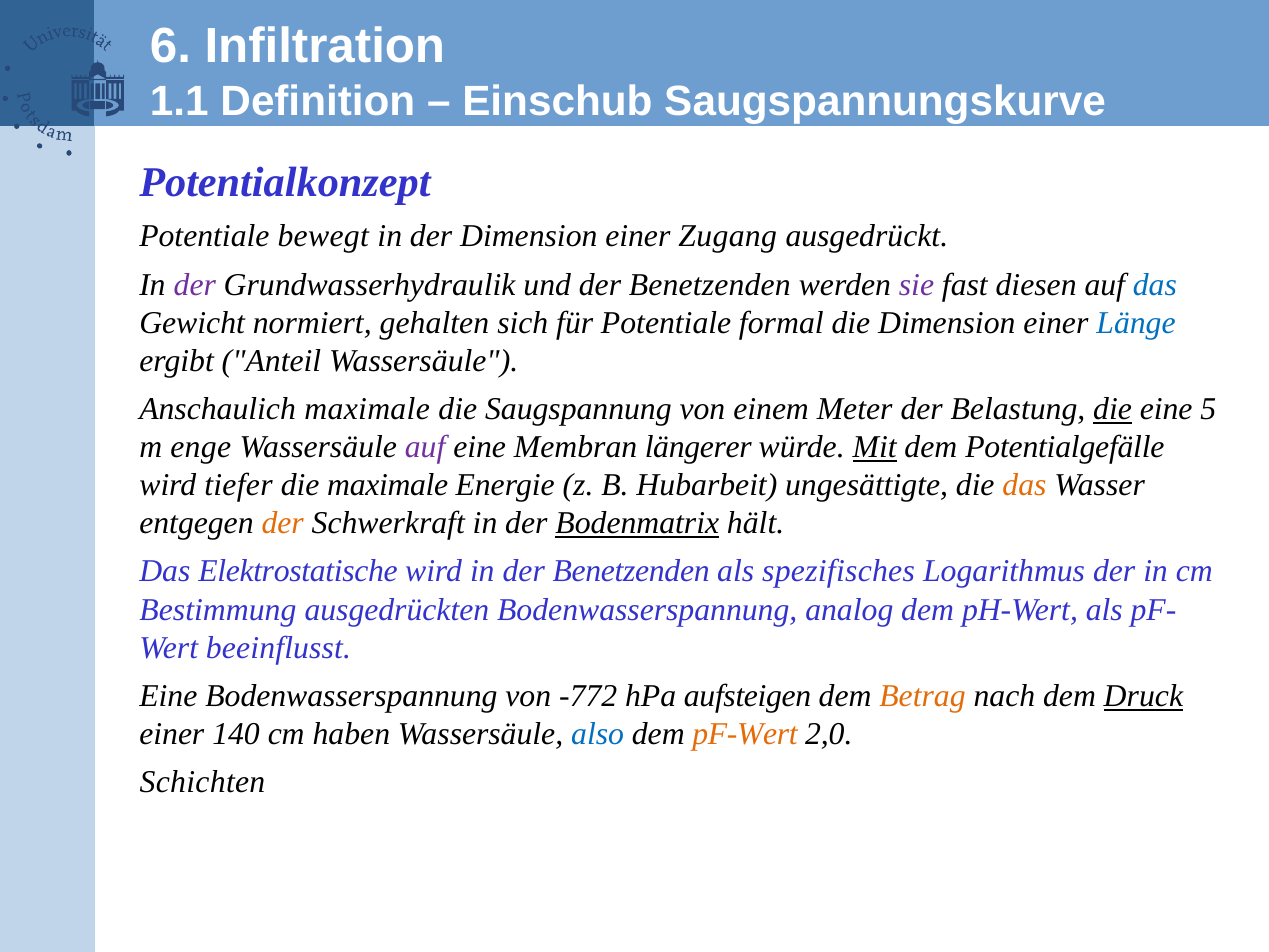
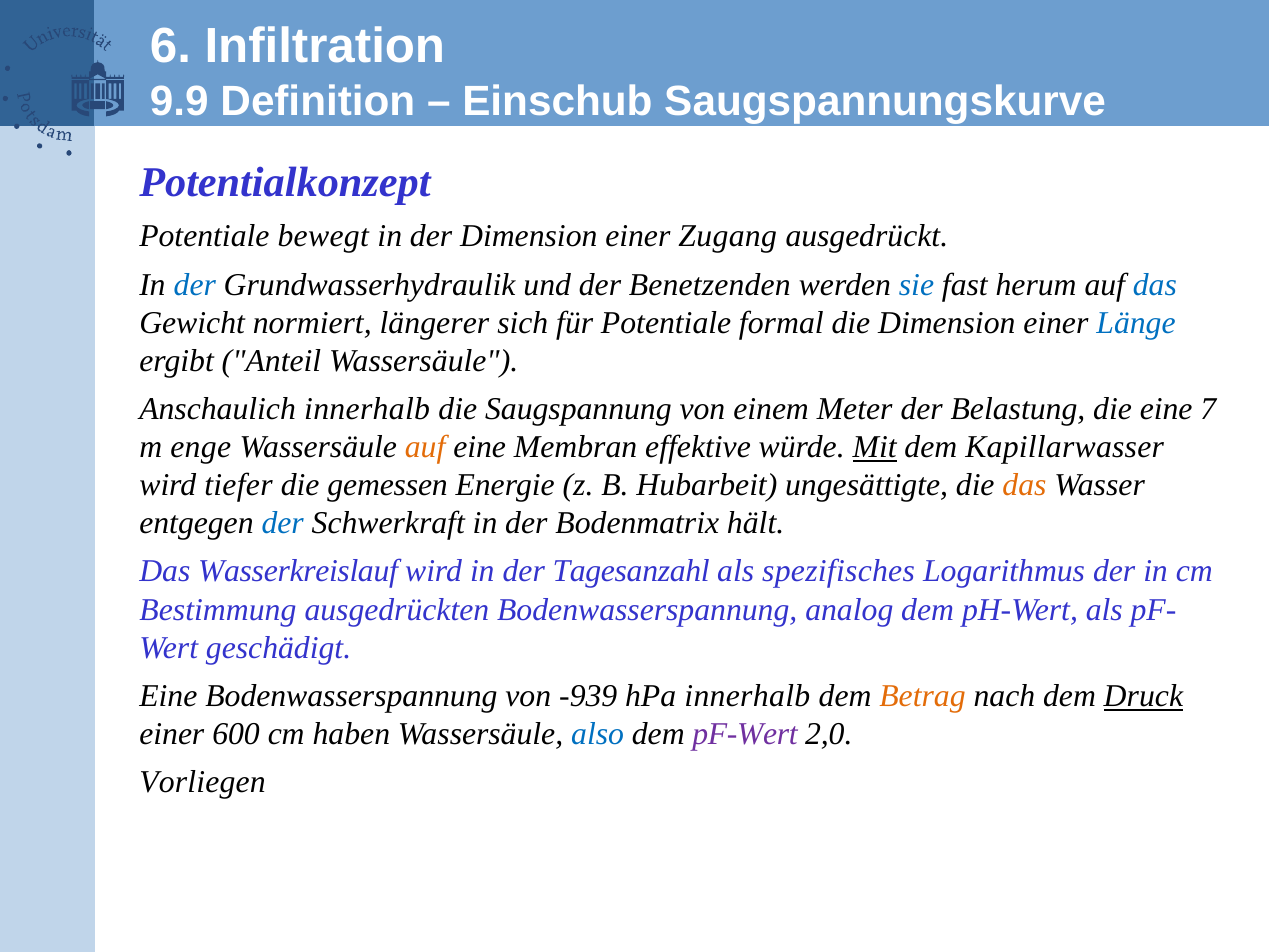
1.1: 1.1 -> 9.9 (179, 101)
der colour: purple -> blue (195, 285)
sie colour: purple -> blue (917, 285)
diesen: diesen -> herum (1036, 285)
gehalten: gehalten -> längerer (434, 323)
Anschaulich maximale: maximale -> innerhalb (367, 409)
die underline: present -> none (1113, 409)
5: 5 -> 7 (1208, 409)
auf colour: purple -> orange (425, 447)
längerer: längerer -> effektive (698, 447)
Potentialgefälle: Potentialgefälle -> Kapillarwasser (1065, 447)
die maximale: maximale -> gemessen (388, 485)
der colour: orange -> blue (283, 523)
Bodenmatrix underline: present -> none (637, 523)
Elektrostatische: Elektrostatische -> Wasserkreislauf (298, 571)
in der Benetzenden: Benetzenden -> Tagesanzahl (631, 571)
beeinflusst: beeinflusst -> geschädigt (279, 648)
-772: -772 -> -939 (588, 696)
hPa aufsteigen: aufsteigen -> innerhalb (747, 696)
140: 140 -> 600 (236, 734)
pF-Wert colour: orange -> purple (745, 734)
Schichten: Schichten -> Vorliegen (203, 782)
